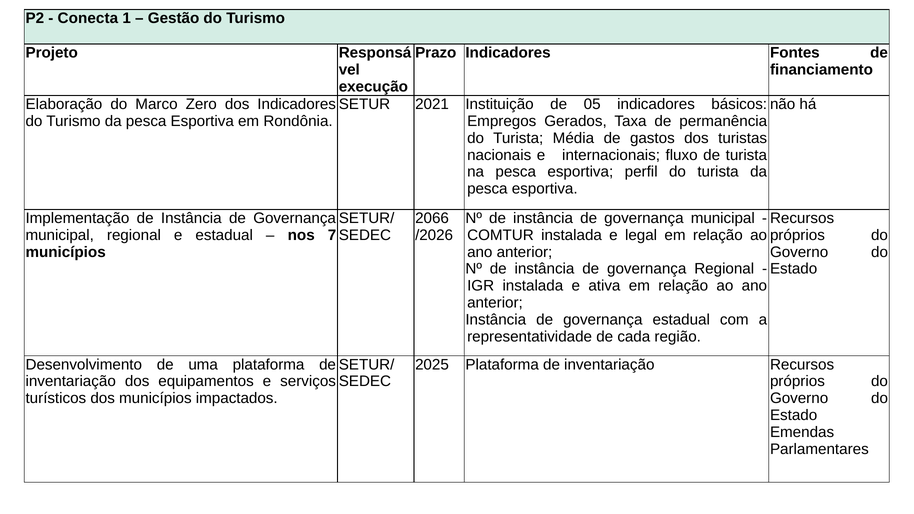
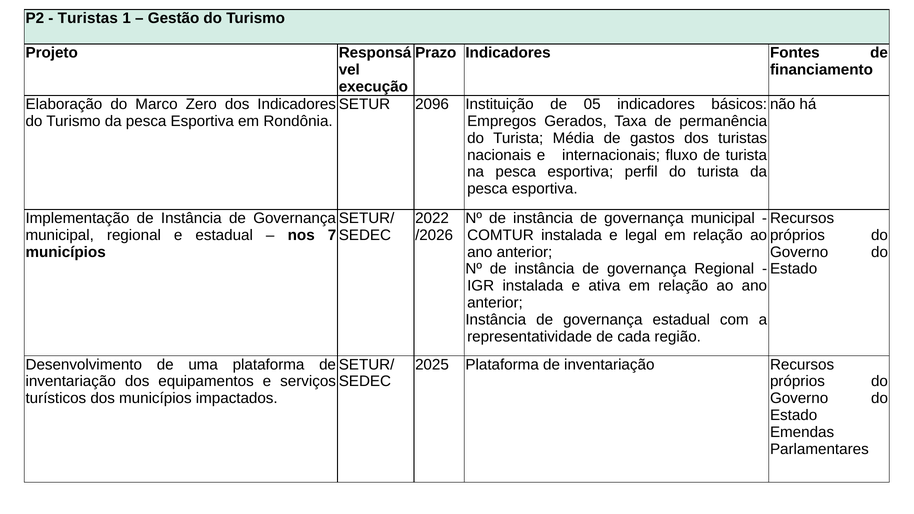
Conecta: Conecta -> Turistas (88, 18)
2021: 2021 -> 2096 (432, 104)
2066: 2066 -> 2022 (432, 218)
